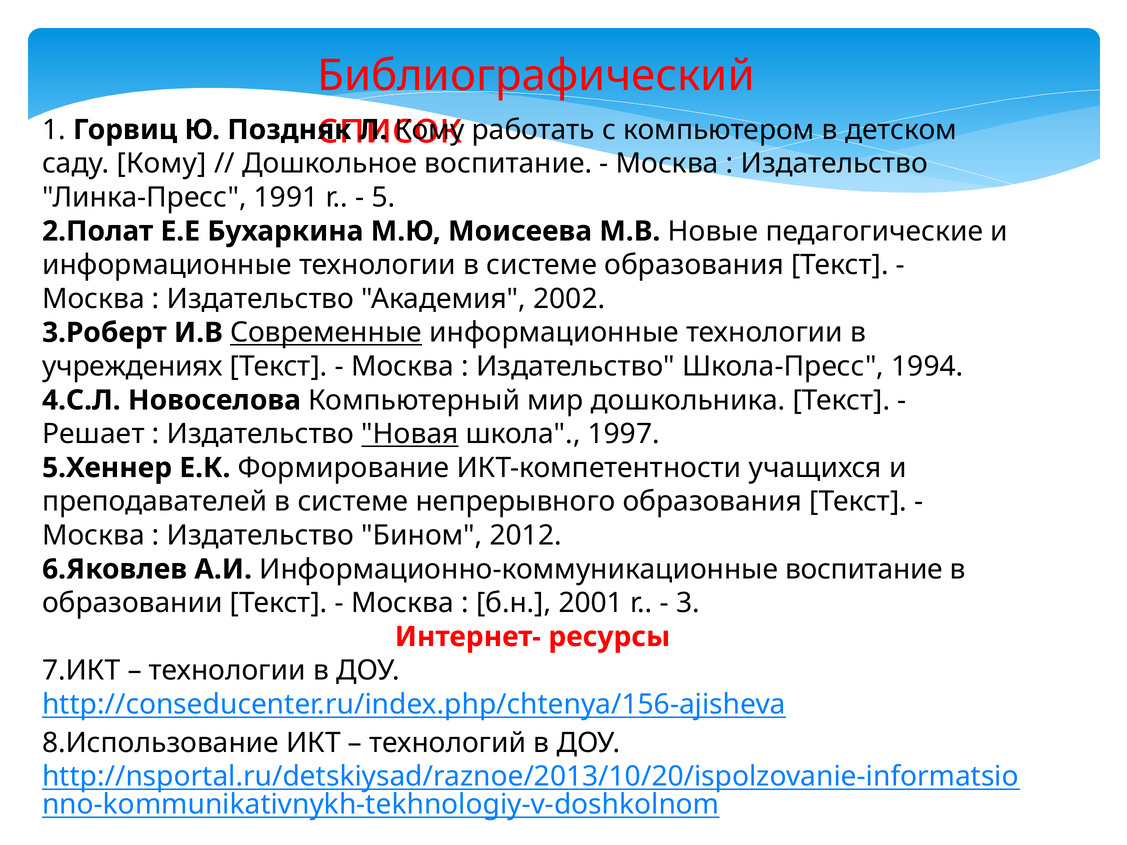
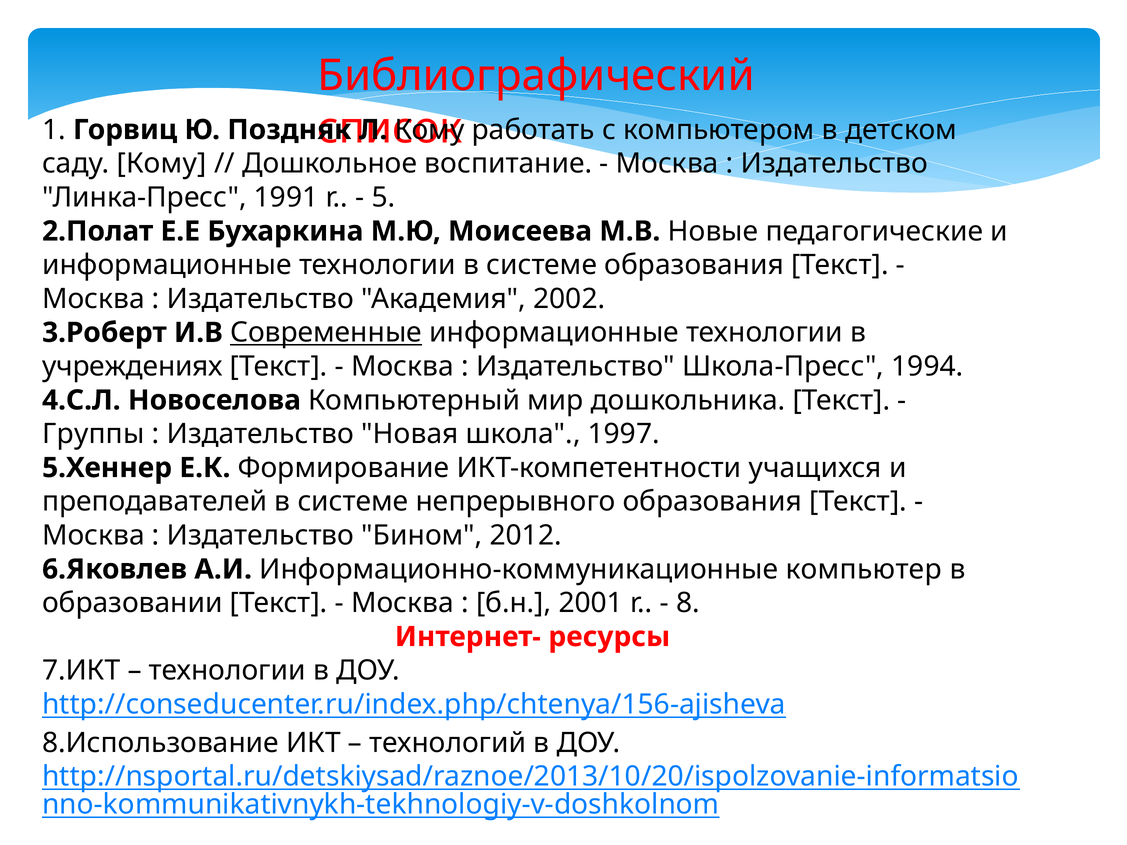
Решает: Решает -> Группы (93, 434)
Новая underline: present -> none (410, 434)
Информационно-коммуникационные воспитание: воспитание -> компьютер (864, 569)
3: 3 -> 8 (688, 603)
